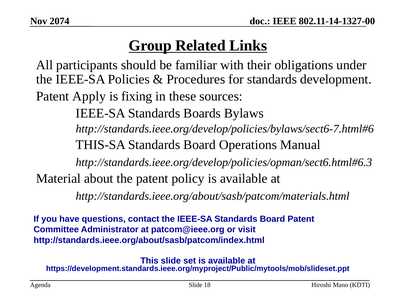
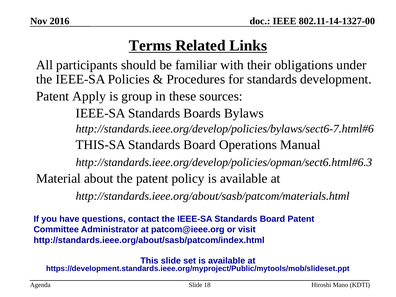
2074: 2074 -> 2016 (60, 21)
Group: Group -> Terms (150, 46)
fixing: fixing -> group (137, 96)
